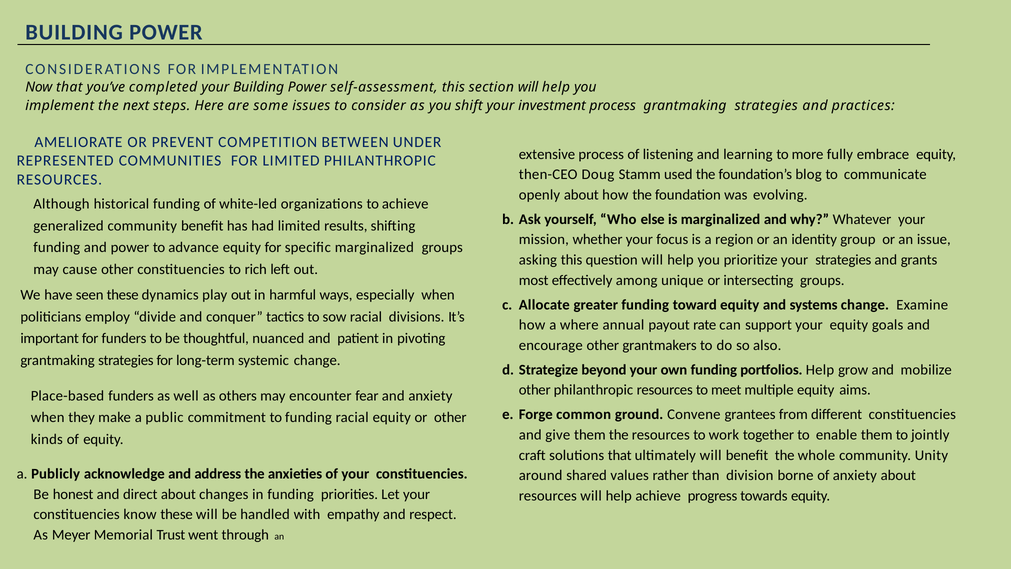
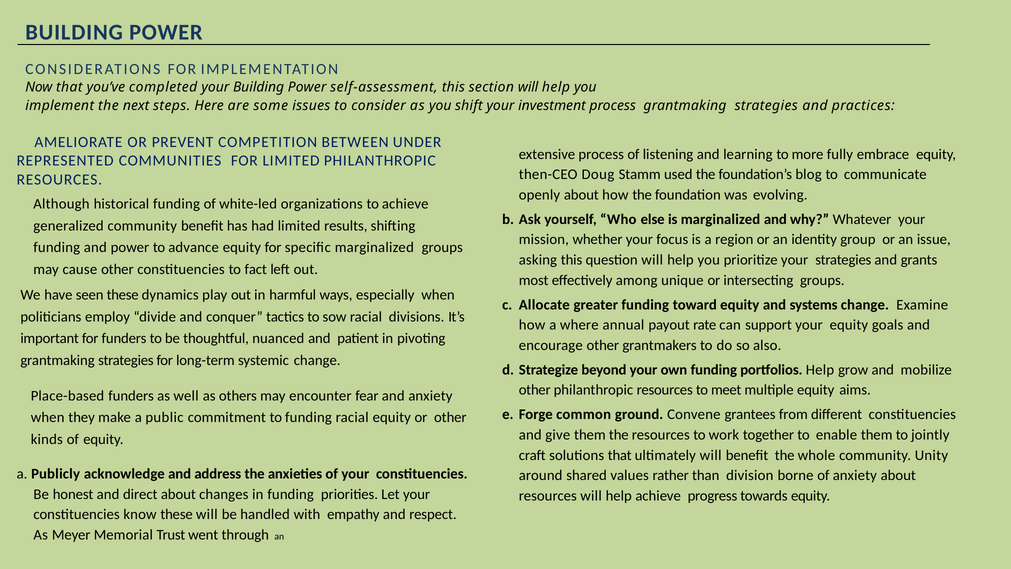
rich: rich -> fact (256, 269)
